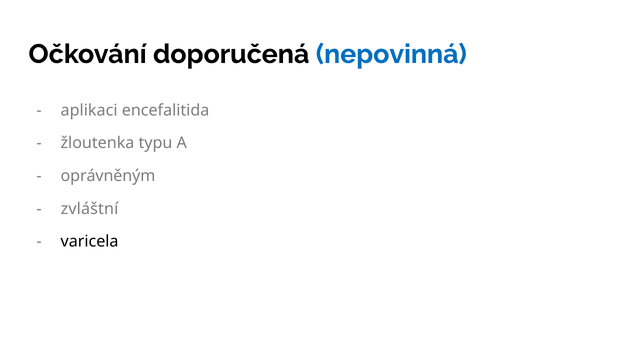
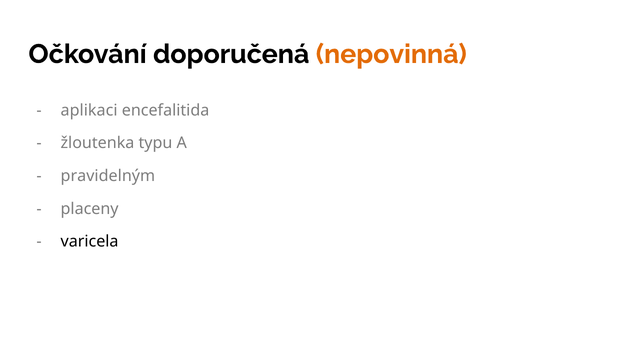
nepovinná colour: blue -> orange (391, 54)
oprávněným: oprávněným -> pravidelným (108, 176)
zvláštní: zvláštní -> placeny (90, 209)
